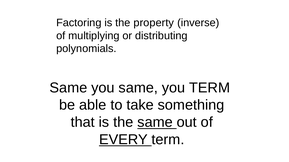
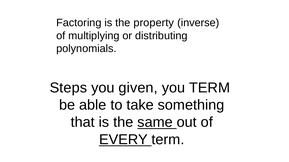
Same: Same -> Steps (68, 88)
you same: same -> given (138, 88)
